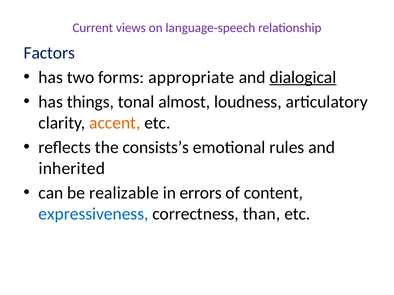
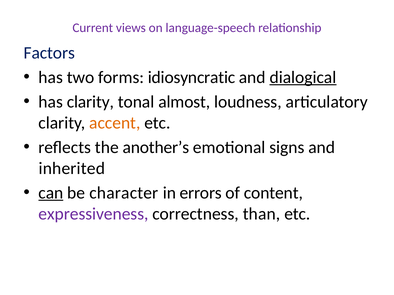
appropriate: appropriate -> idiosyncratic (192, 77)
has things: things -> clarity (90, 102)
consists’s: consists’s -> another’s (156, 148)
rules: rules -> signs (287, 148)
can underline: none -> present (51, 193)
realizable: realizable -> character (124, 193)
expressiveness colour: blue -> purple (93, 214)
